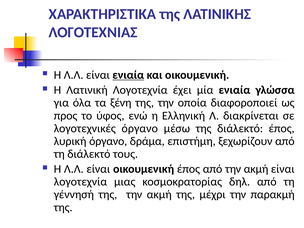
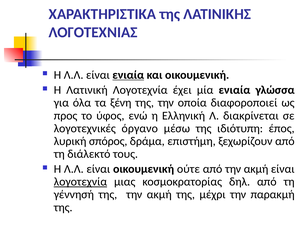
της διάλεκτό: διάλεκτό -> ιδιότυπη (240, 128)
λυρική όργανο: όργανο -> σπόρος (108, 141)
οικουμενική έπος: έπος -> ούτε (188, 169)
λογοτεχνία underline: none -> present (80, 182)
